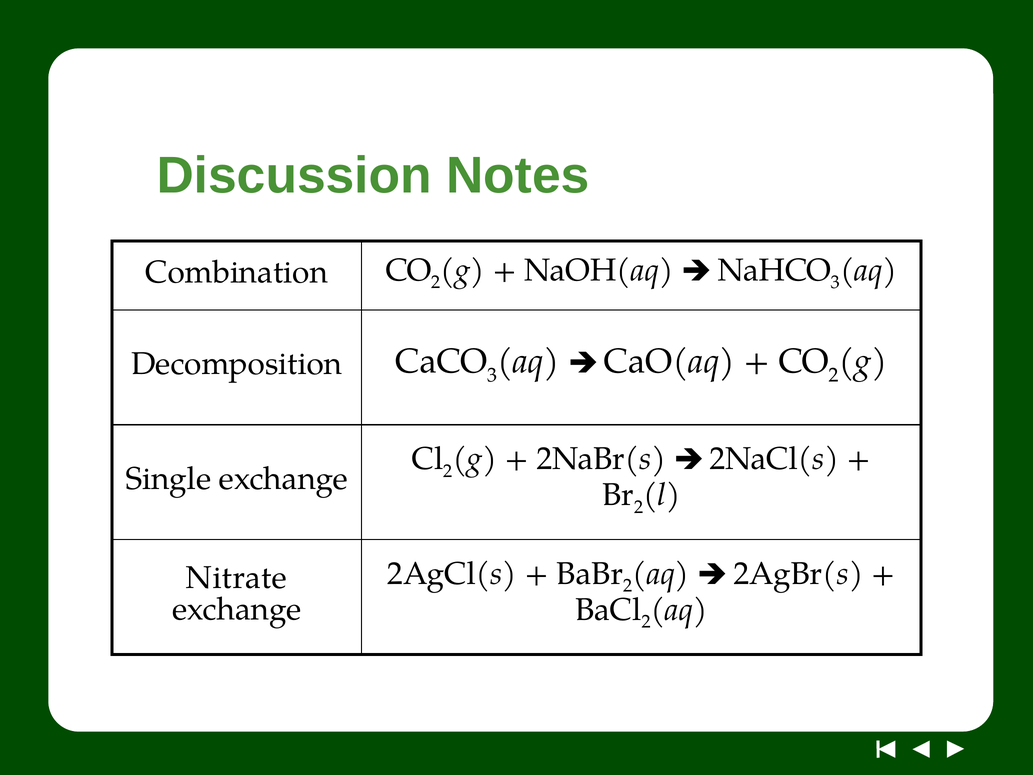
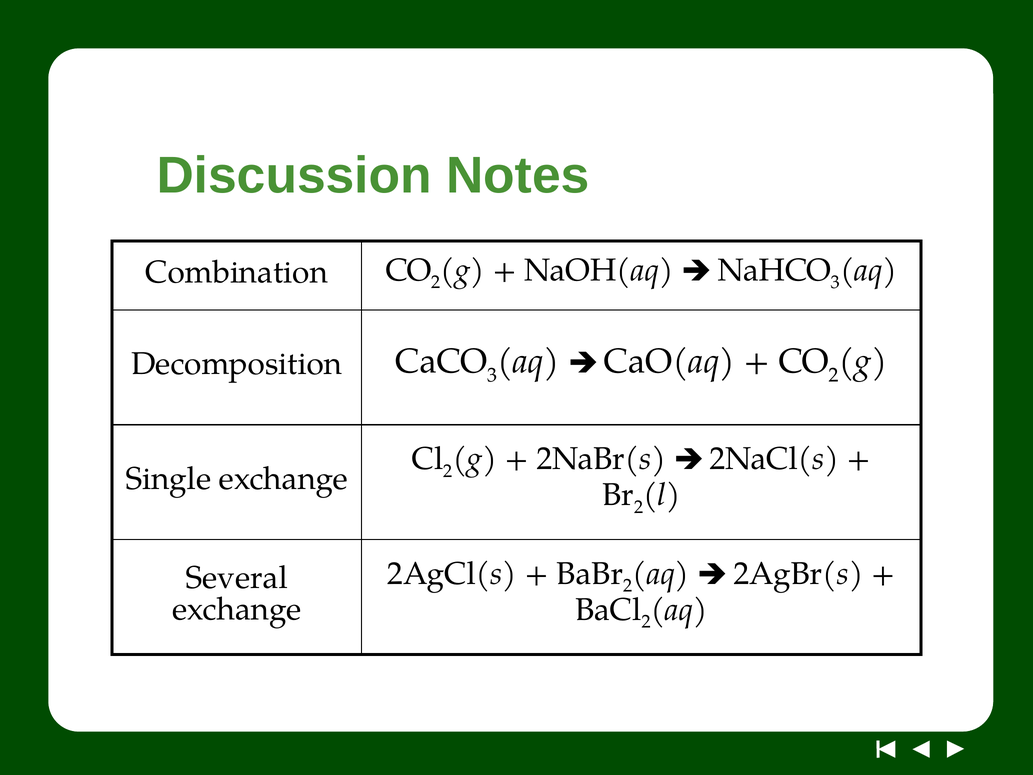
Nitrate: Nitrate -> Several (237, 578)
